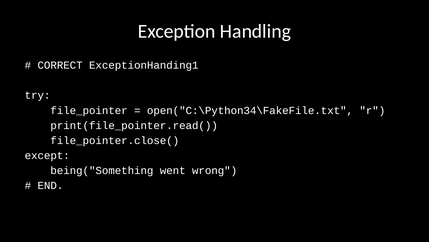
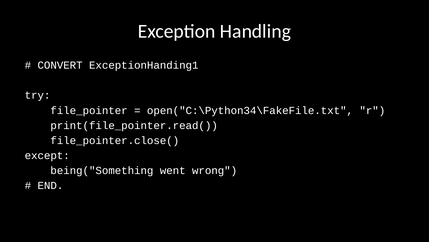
CORRECT: CORRECT -> CONVERT (60, 65)
